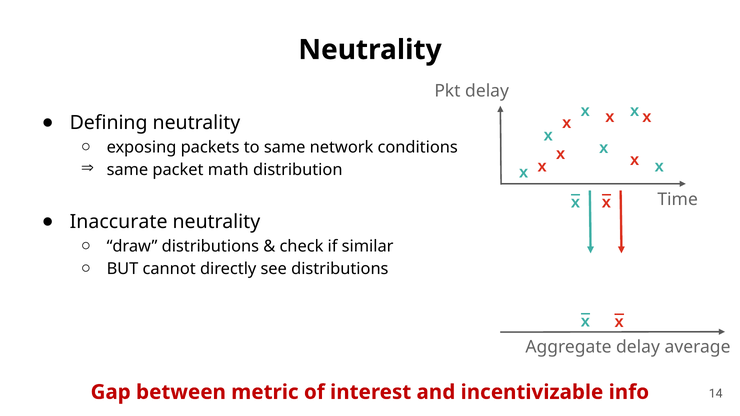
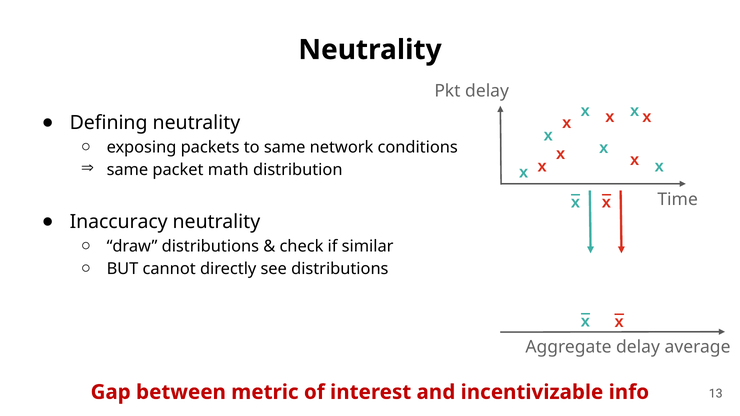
Inaccurate: Inaccurate -> Inaccuracy (119, 222)
14: 14 -> 13 (716, 394)
